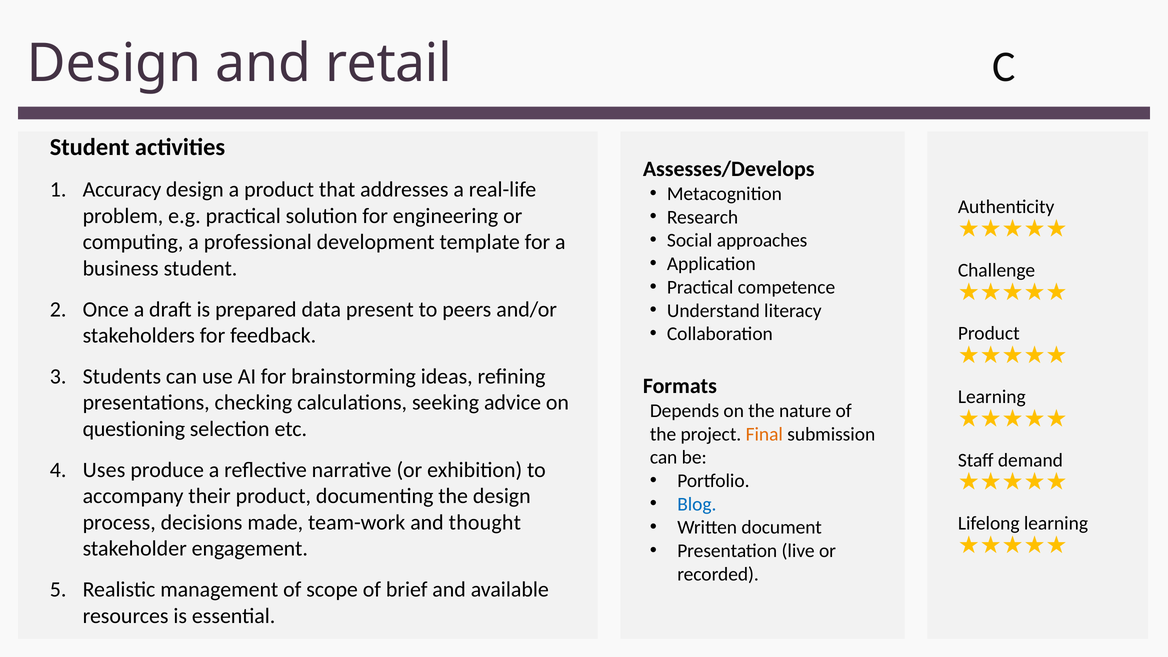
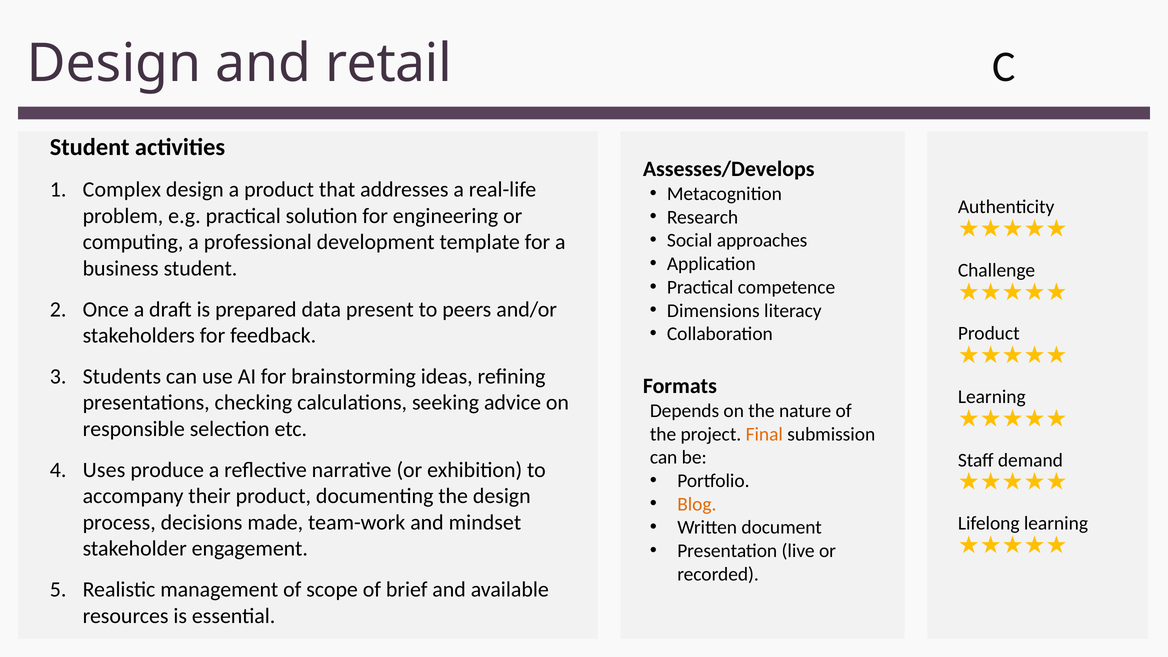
Accuracy: Accuracy -> Complex (122, 190)
Understand: Understand -> Dimensions (713, 311)
questioning: questioning -> responsible (134, 429)
Blog colour: blue -> orange (697, 504)
thought: thought -> mindset (485, 522)
